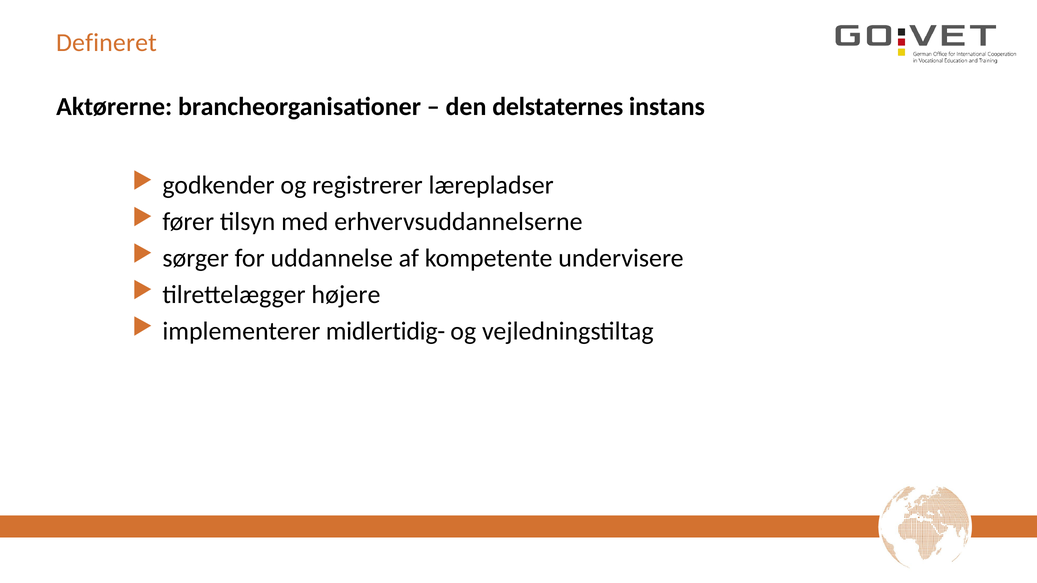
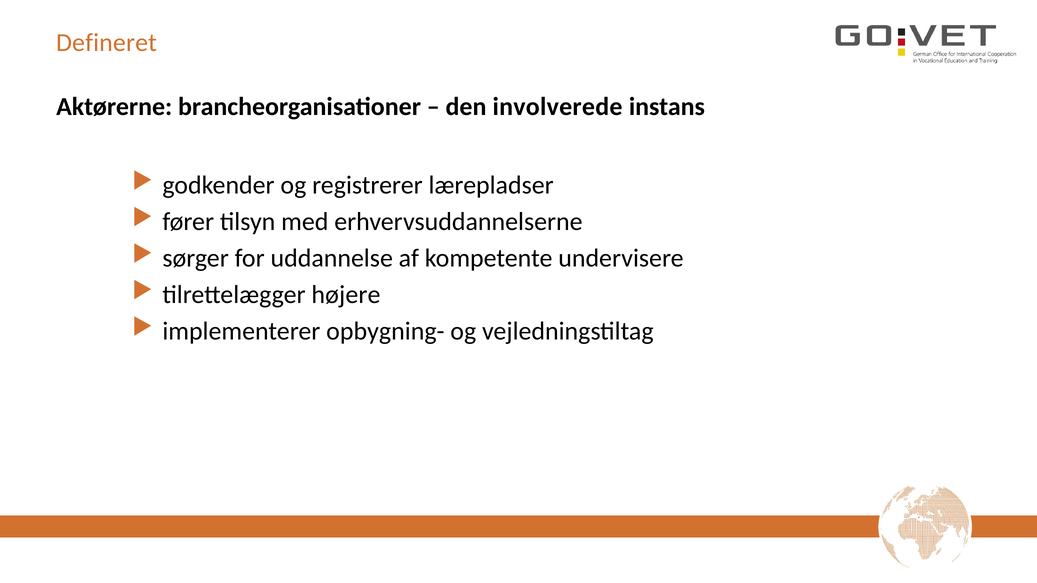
delstaternes: delstaternes -> involverede (558, 107)
midlertidig-: midlertidig- -> opbygning- (385, 331)
